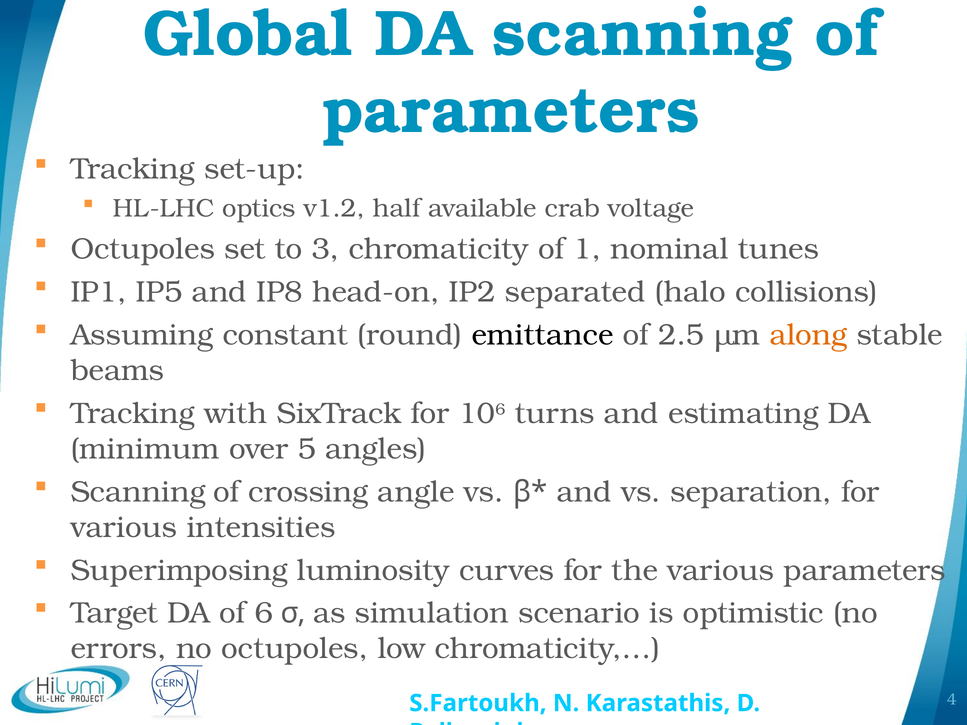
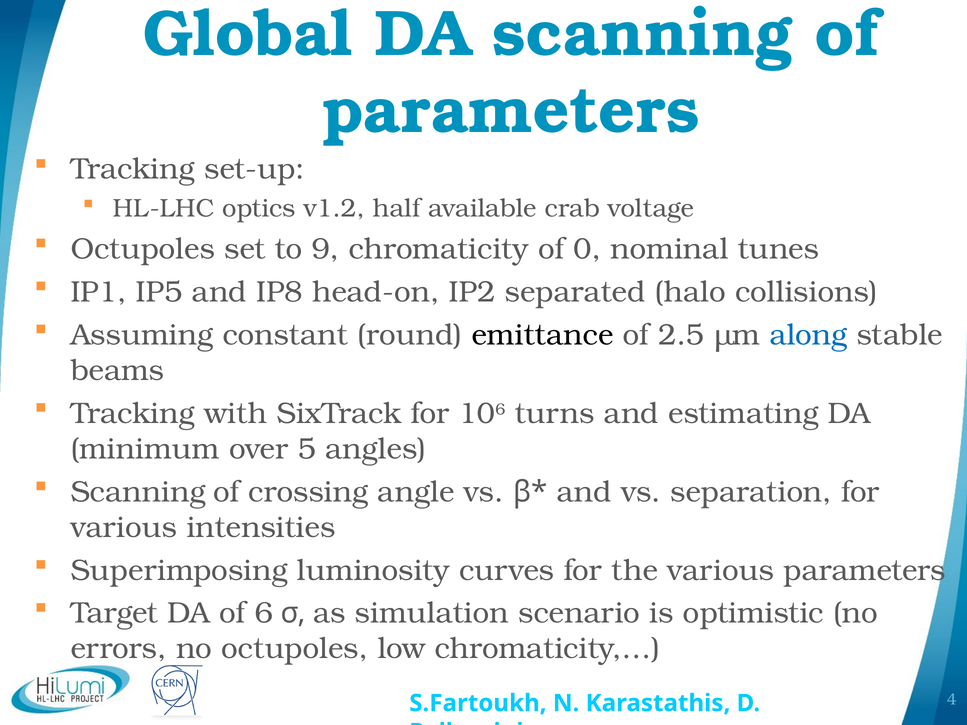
3: 3 -> 9 (325, 249)
1: 1 -> 0 (587, 249)
along colour: orange -> blue (808, 335)
